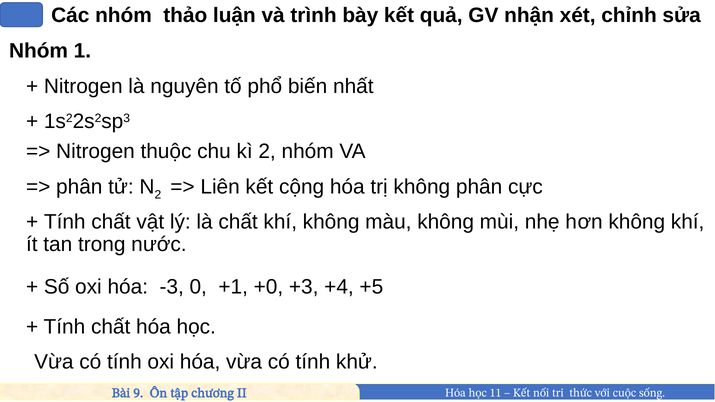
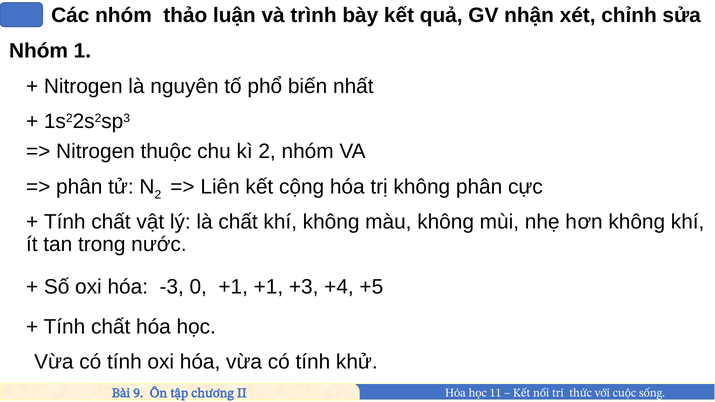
+1 +0: +0 -> +1 (268, 287)
